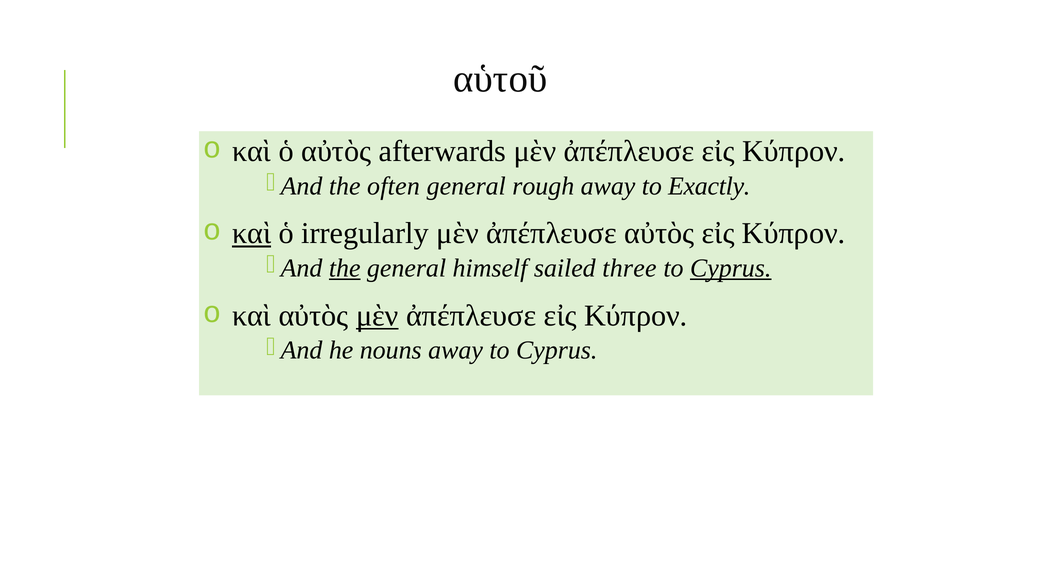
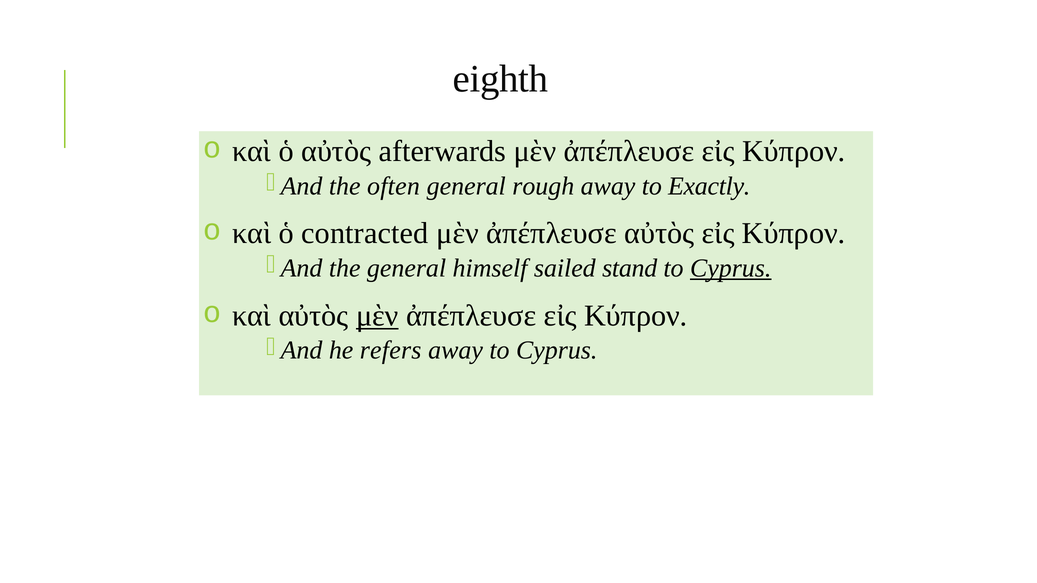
αὑτοῦ: αὑτοῦ -> eighth (501, 79)
καὶ underline: present -> none (252, 234)
irregularly: irregularly -> contracted (365, 234)
the underline: present -> none (345, 268)
three: three -> stand (630, 268)
nouns: nouns -> refers (391, 351)
